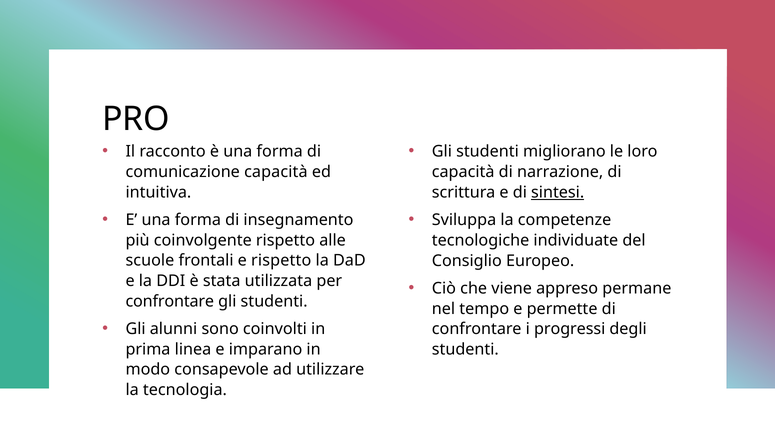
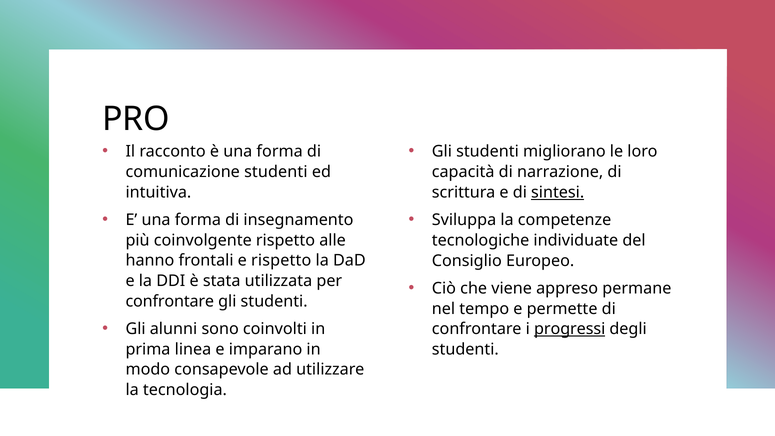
comunicazione capacità: capacità -> studenti (276, 172)
scuole: scuole -> hanno (150, 261)
progressi underline: none -> present (570, 329)
